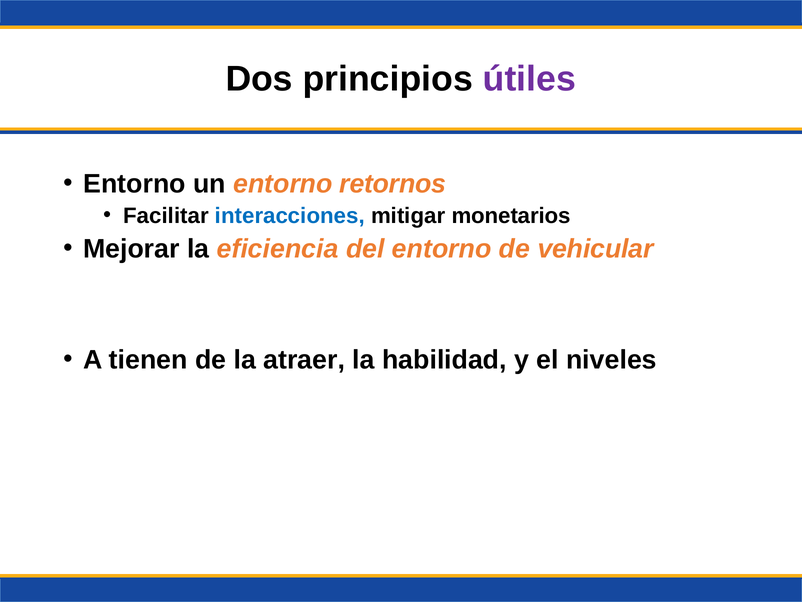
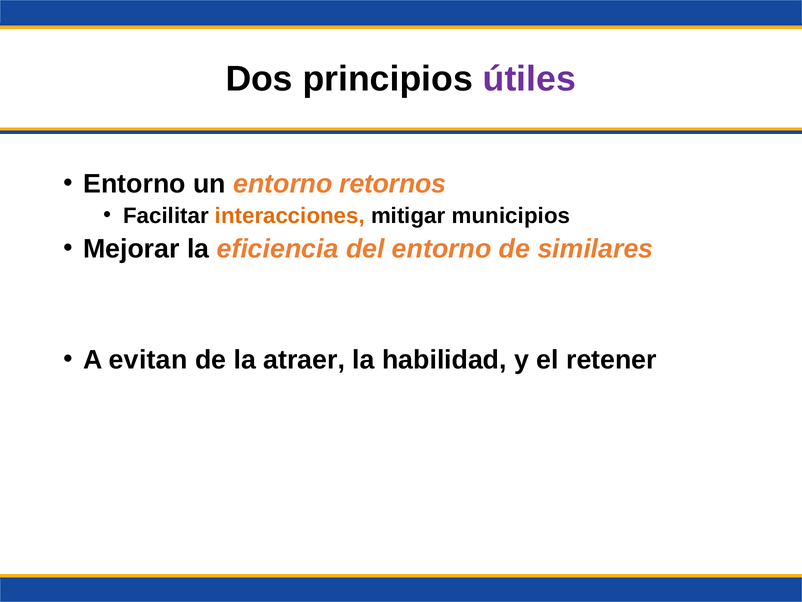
interacciones colour: blue -> orange (290, 216)
monetarios: monetarios -> municipios (511, 216)
vehicular: vehicular -> similares (595, 249)
tienen: tienen -> evitan (148, 360)
niveles: niveles -> retener (611, 360)
